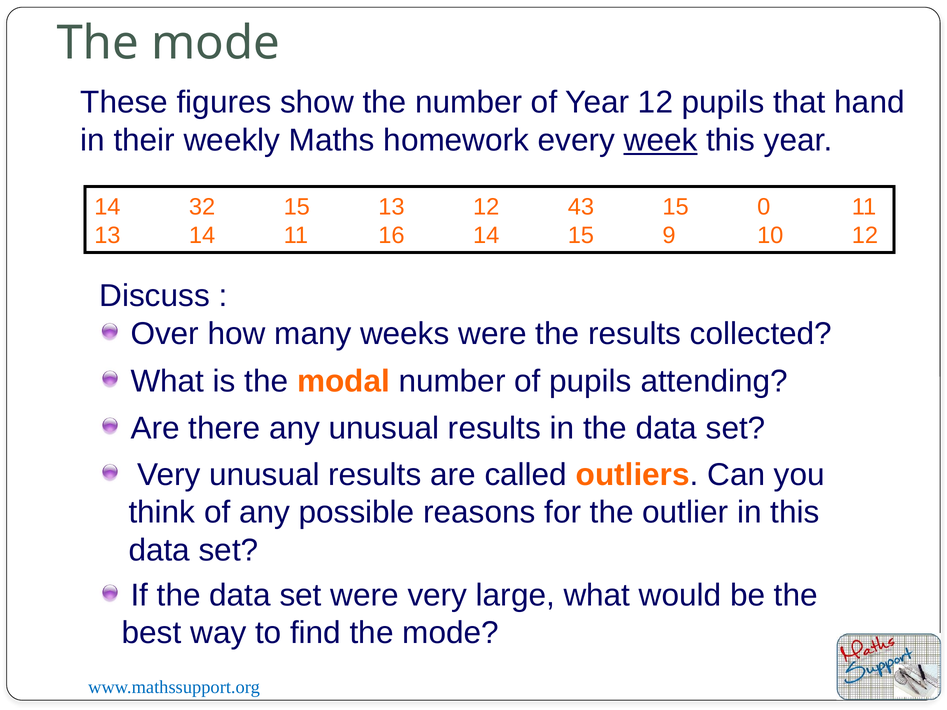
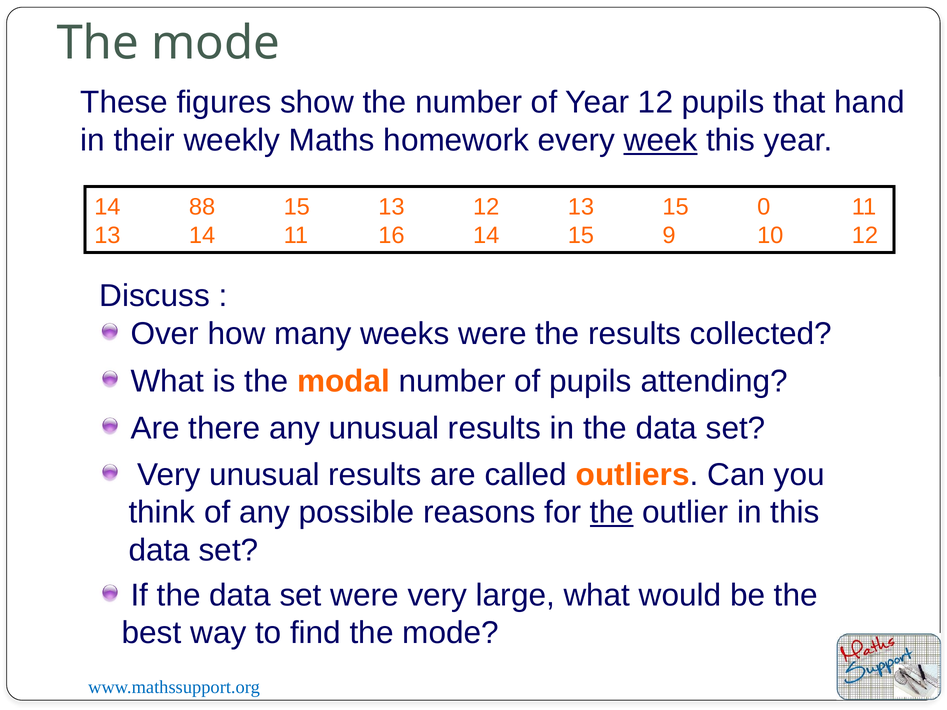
32: 32 -> 88 (202, 207)
12 43: 43 -> 13 (581, 207)
the underline: none -> present (612, 513)
